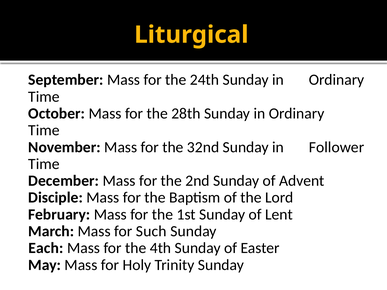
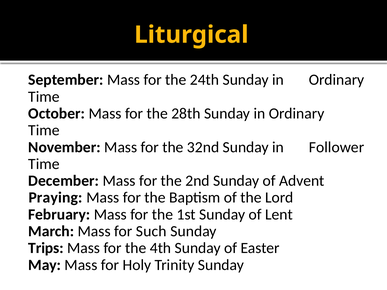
Disciple: Disciple -> Praying (55, 198)
Each: Each -> Trips (46, 248)
